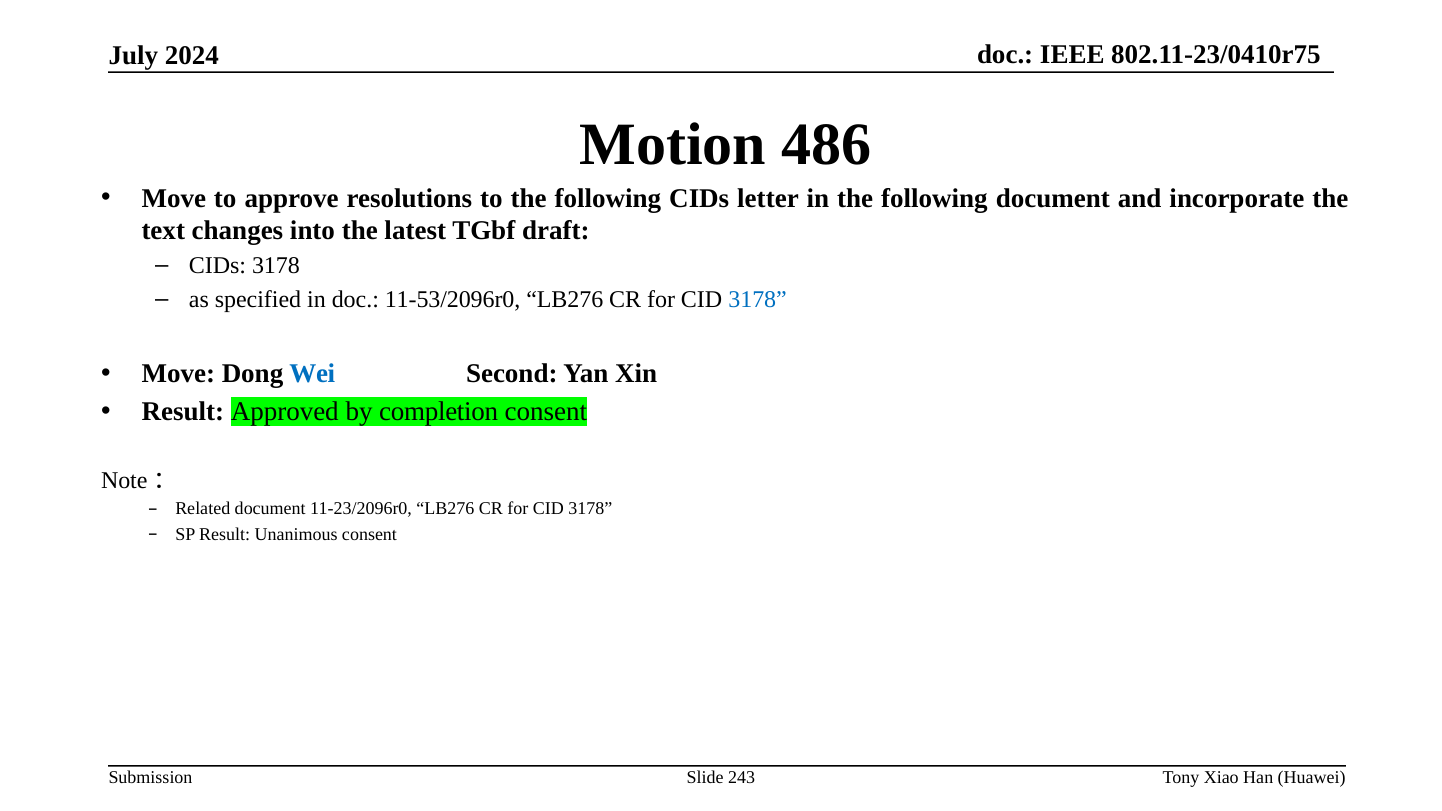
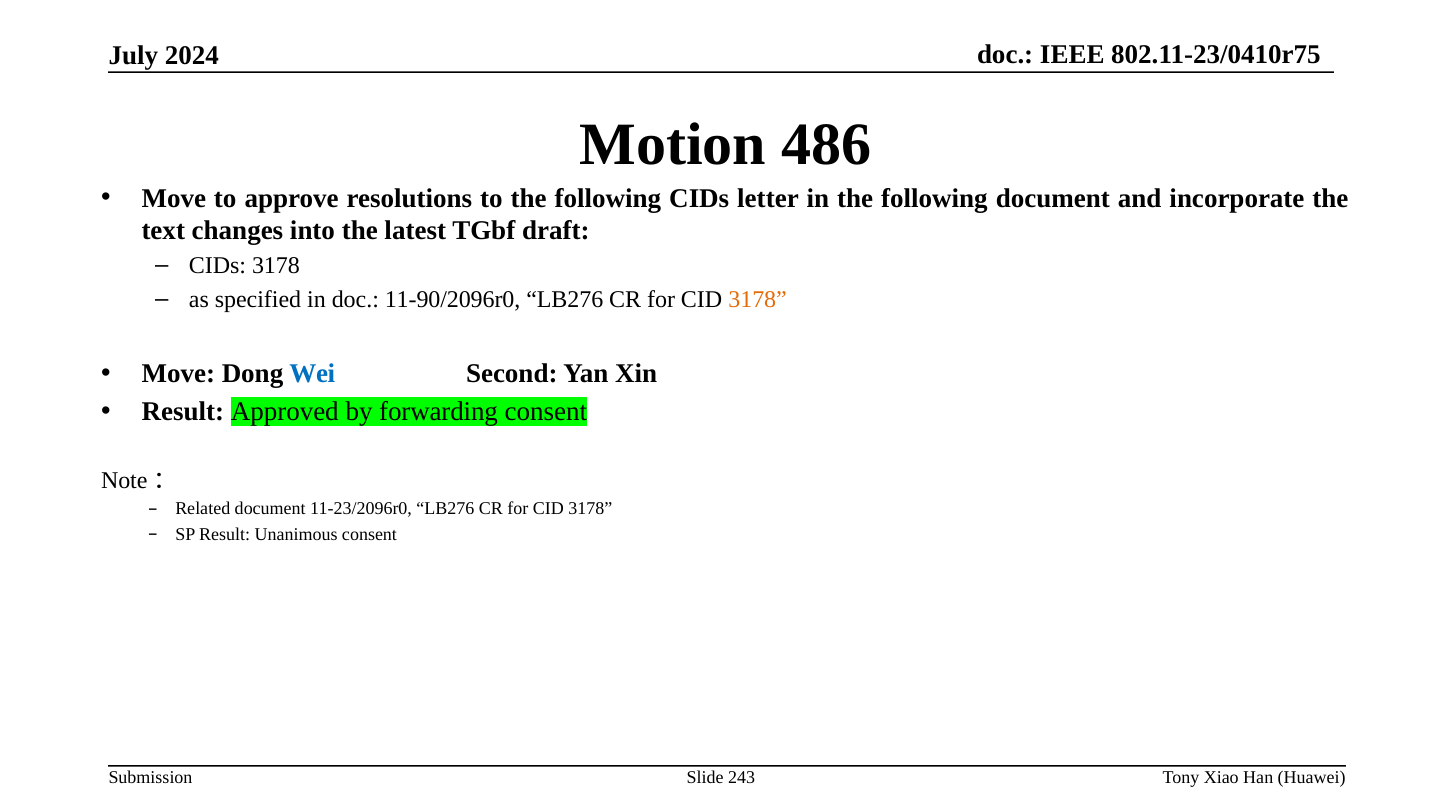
11-53/2096r0: 11-53/2096r0 -> 11-90/2096r0 (453, 300)
3178 colour: blue -> orange (758, 300)
completion: completion -> forwarding (439, 412)
